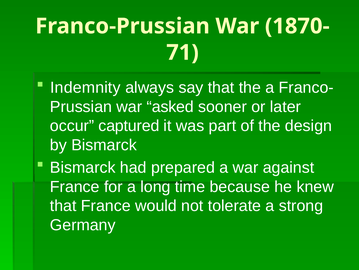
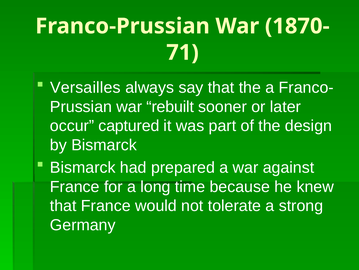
Indemnity: Indemnity -> Versailles (85, 87)
asked: asked -> rebuilt (170, 106)
